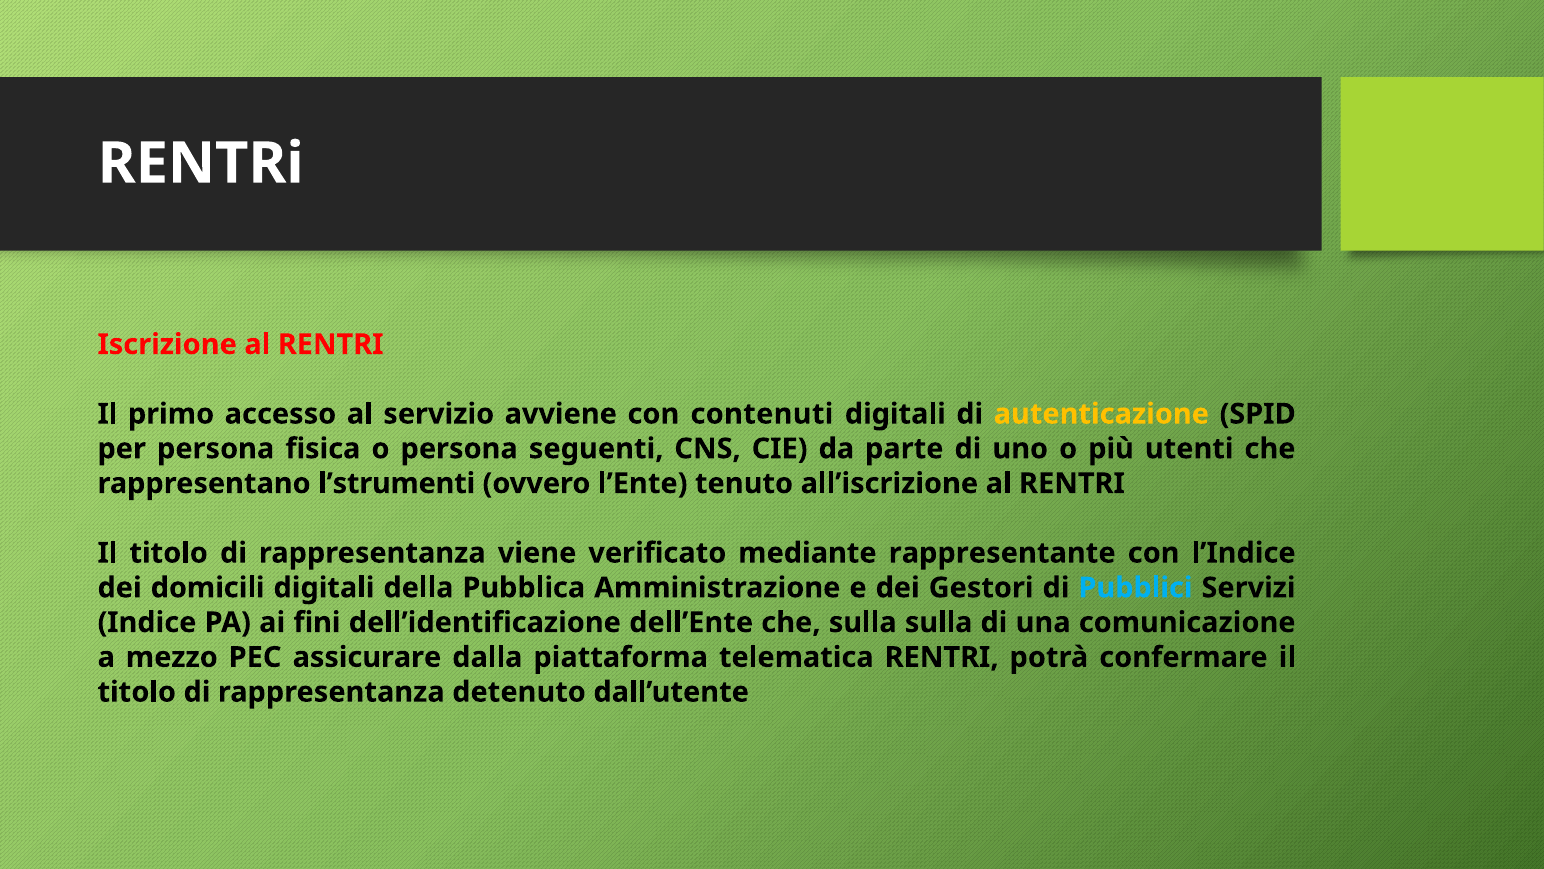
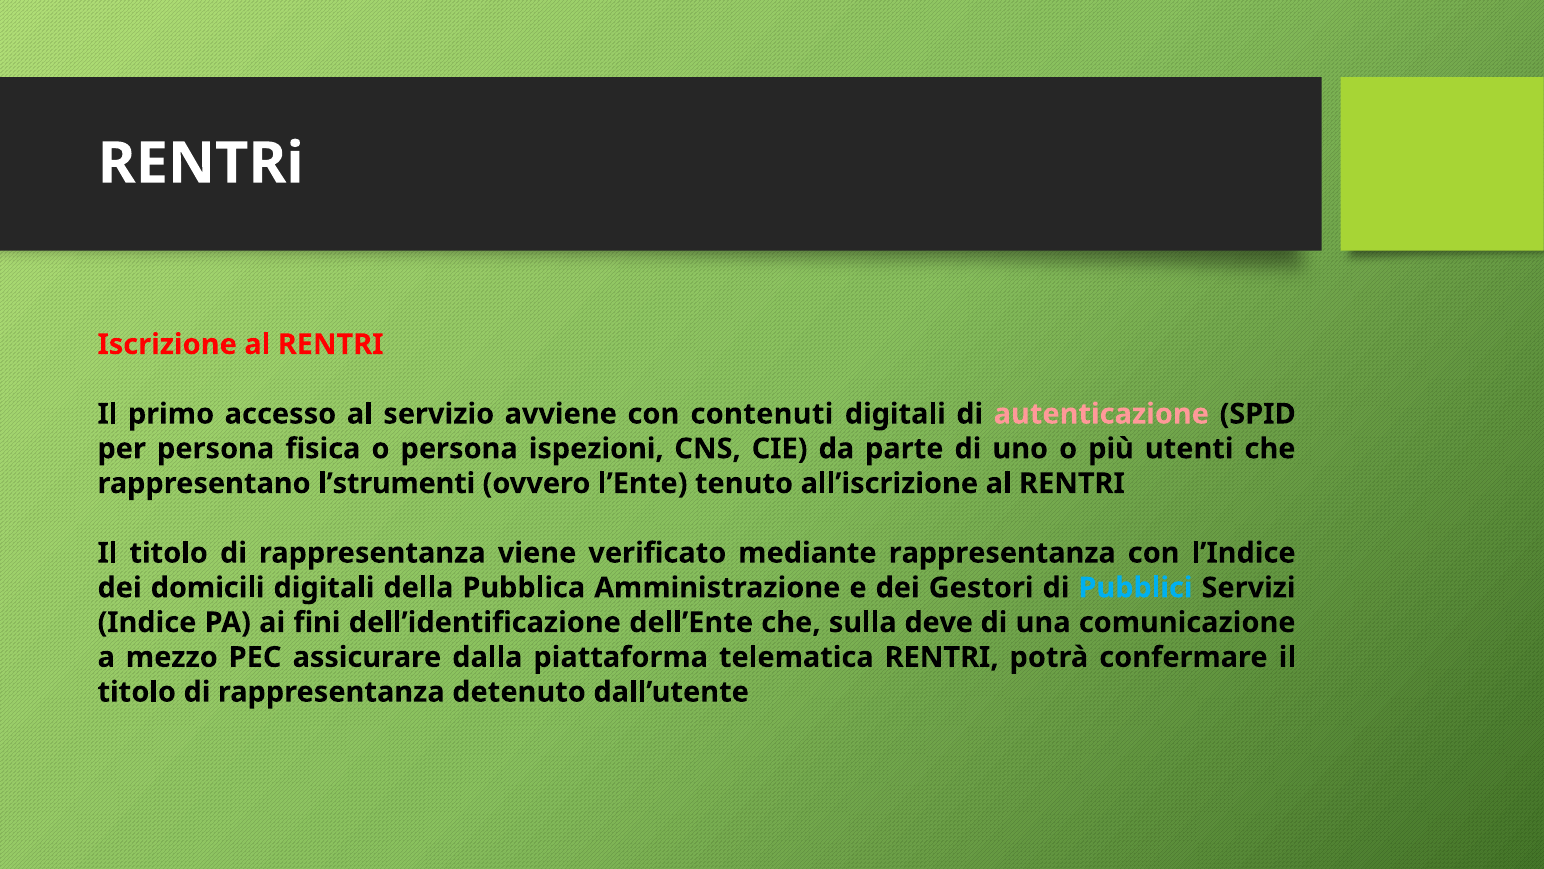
autenticazione colour: yellow -> pink (1101, 414)
seguenti: seguenti -> ispezioni (596, 448)
mediante rappresentante: rappresentante -> rappresentanza (1002, 553)
sulla sulla: sulla -> deve (939, 622)
